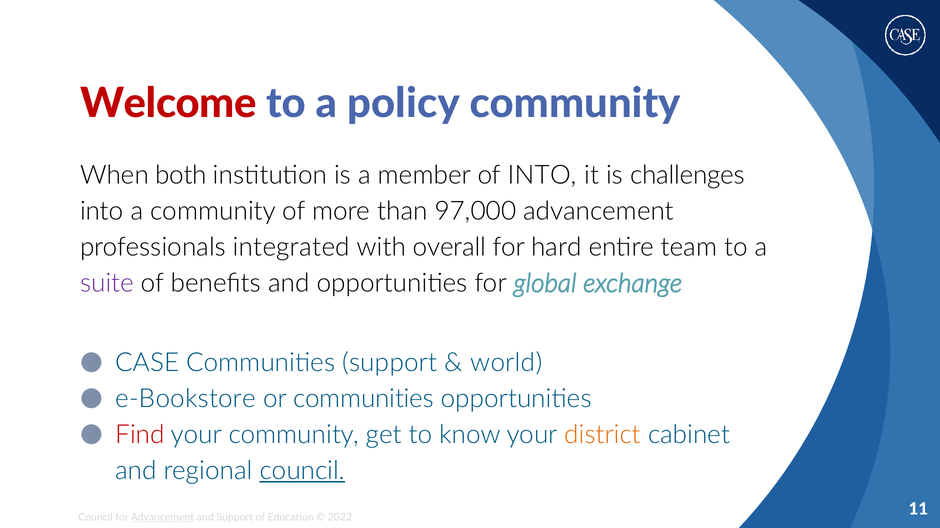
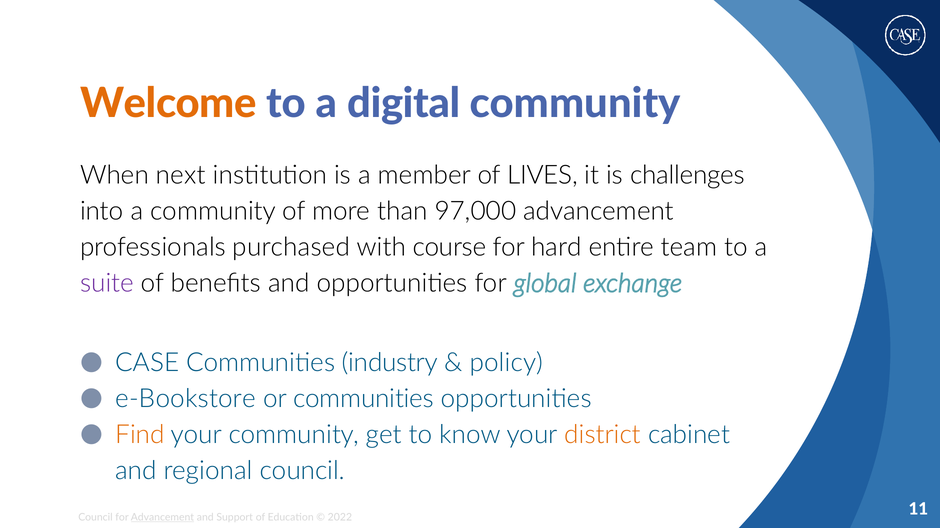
Welcome colour: red -> orange (168, 104)
policy: policy -> digital (404, 104)
both: both -> next (181, 176)
of INTO: INTO -> LIVES (542, 176)
integrated: integrated -> purchased (291, 248)
overall: overall -> course (450, 248)
Communities support: support -> industry (390, 363)
world: world -> policy (506, 363)
Find colour: red -> orange (140, 435)
council underline: present -> none (302, 471)
